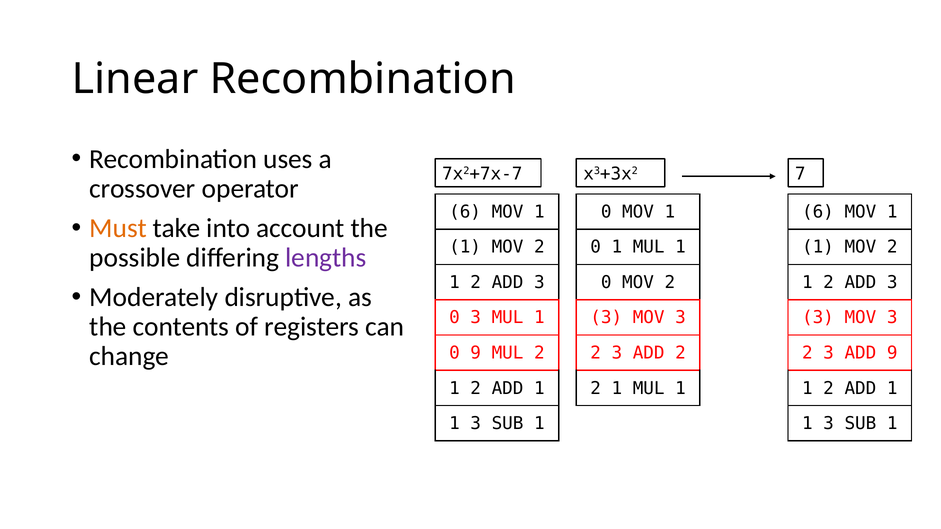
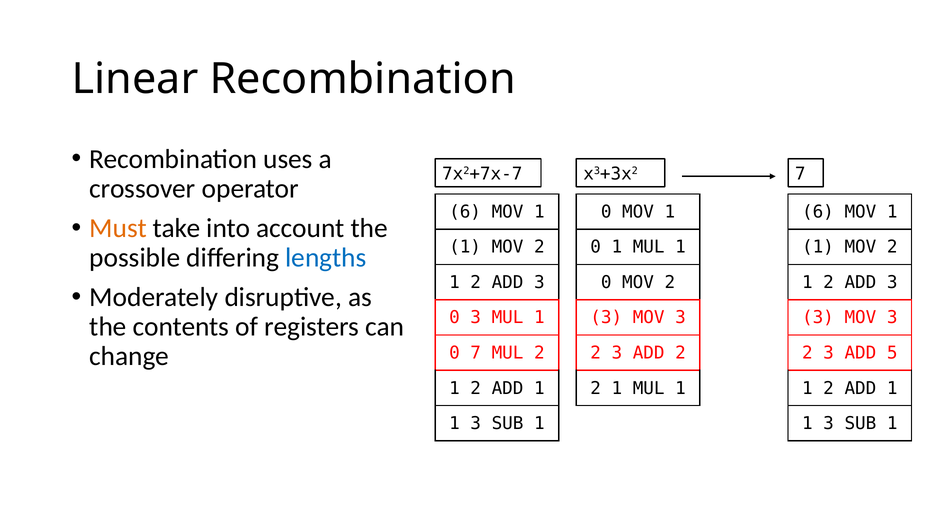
lengths colour: purple -> blue (326, 258)
0 9: 9 -> 7 (476, 353)
ADD 9: 9 -> 5 (892, 353)
